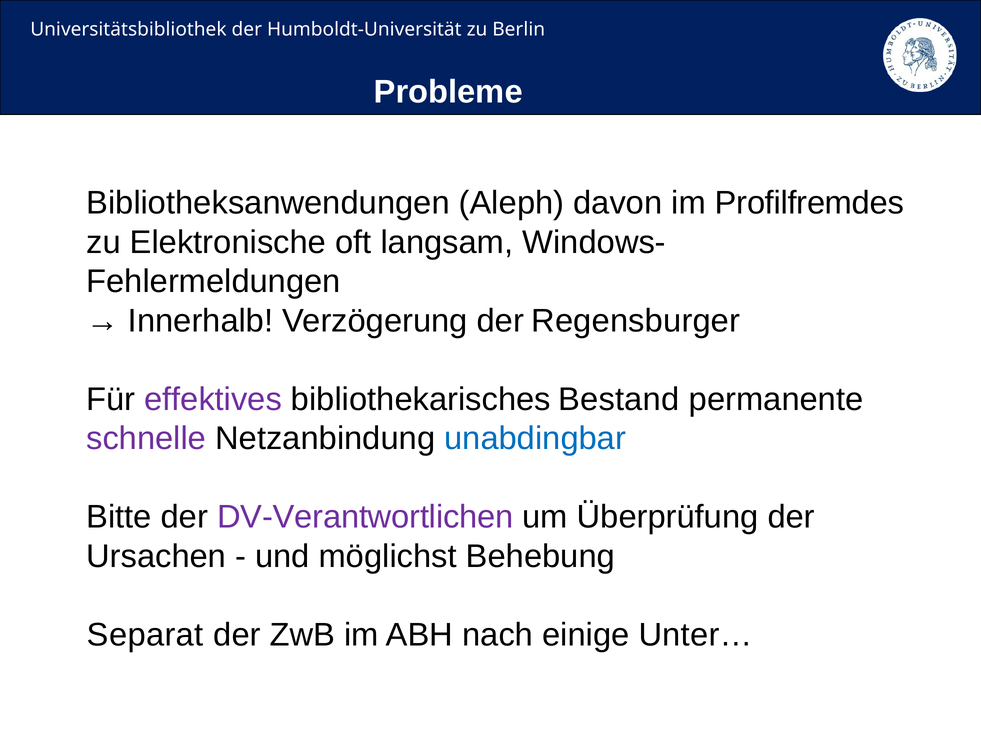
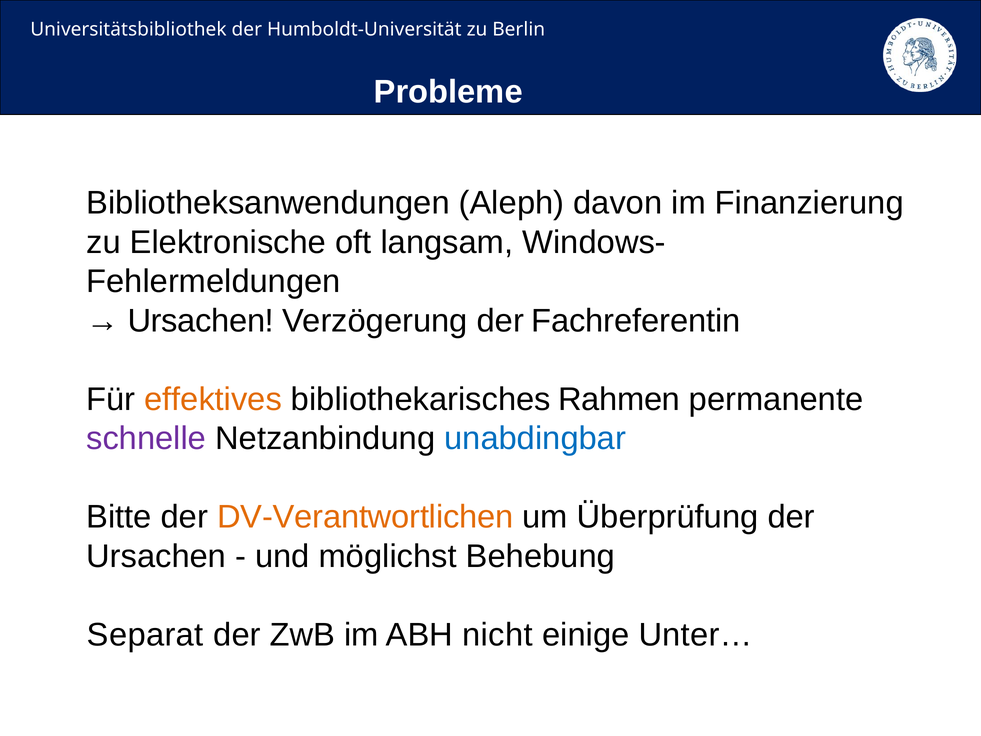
Profilfremdes: Profilfremdes -> Finanzierung (809, 203)
Innerhalb: Innerhalb -> Ursachen (201, 321)
Regensburger: Regensburger -> Fachreferentin (636, 321)
effektives colour: purple -> orange (213, 399)
Bestand: Bestand -> Rahmen (619, 399)
DV-Verantwortlichen colour: purple -> orange (365, 517)
nach: nach -> nicht (498, 635)
